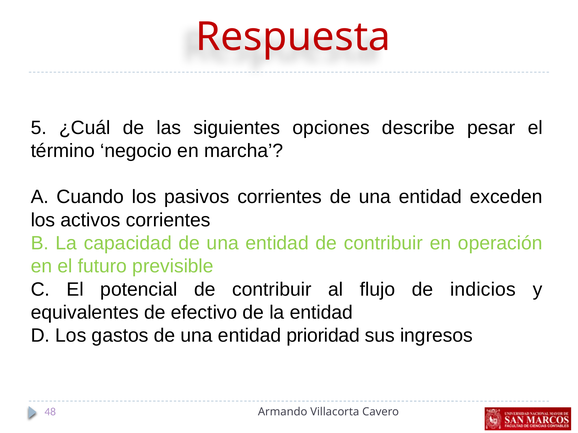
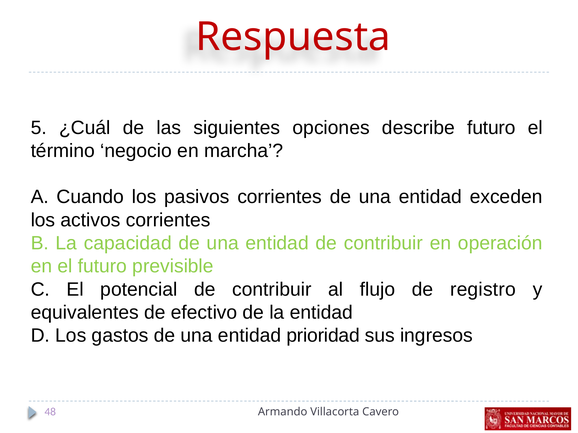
describe pesar: pesar -> futuro (491, 128)
indicios: indicios -> registro (483, 290)
